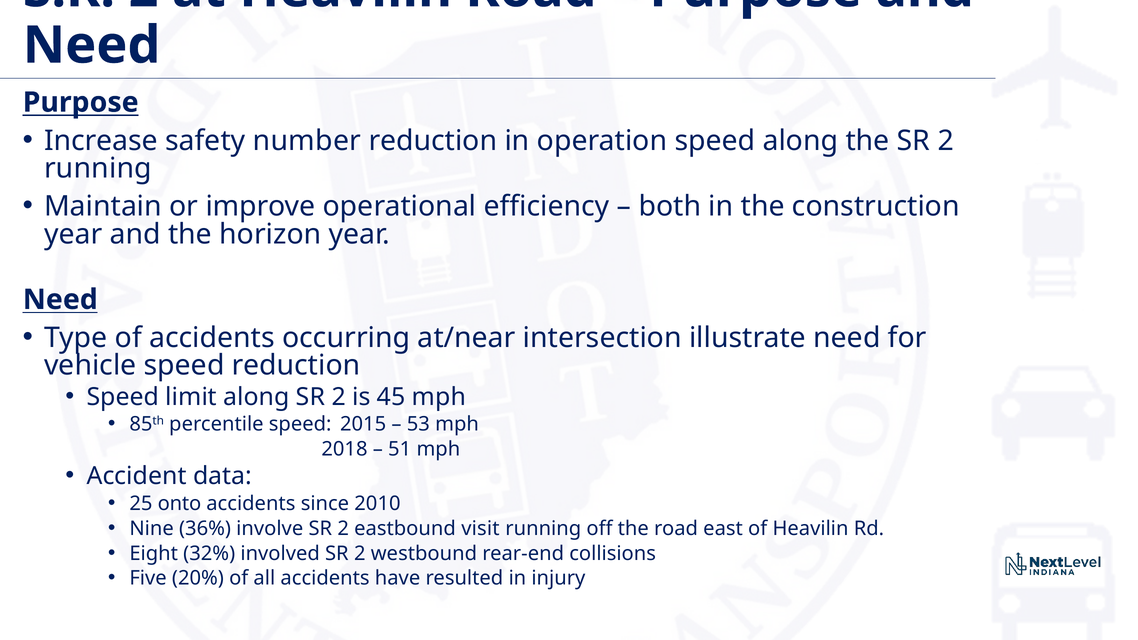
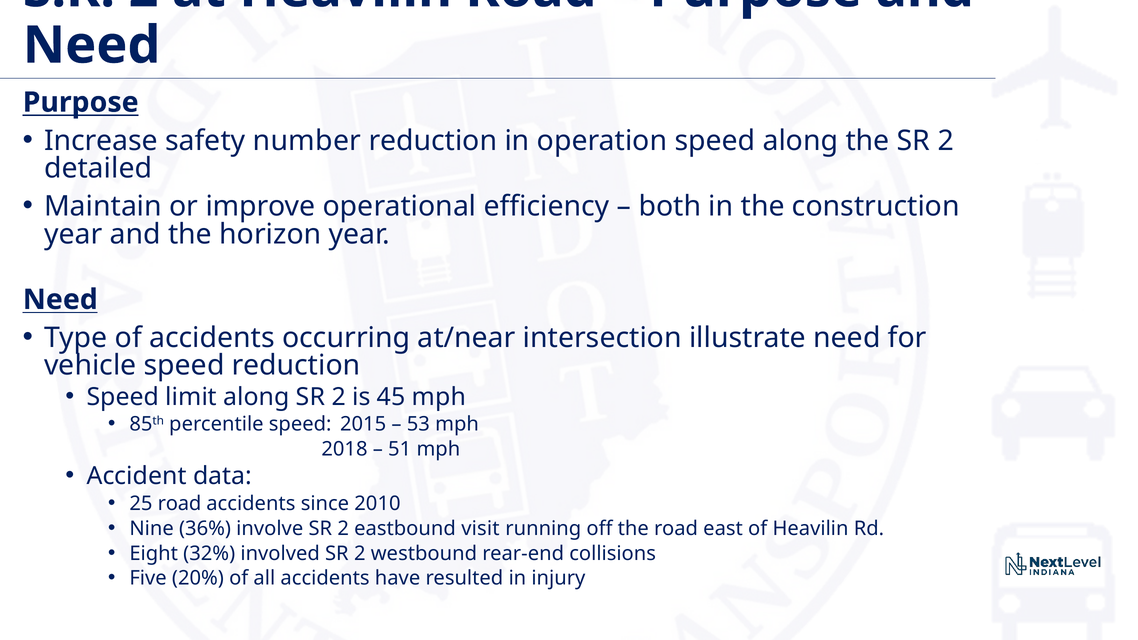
running: running -> detailed (98, 168)
25 onto: onto -> road (179, 504)
